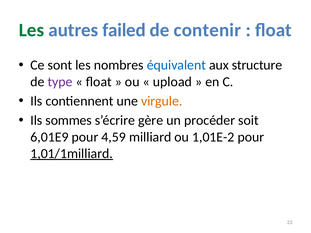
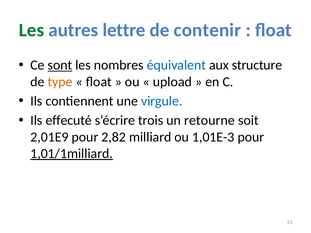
failed: failed -> lettre (124, 30)
sont underline: none -> present (60, 65)
type colour: purple -> orange (60, 82)
virgule colour: orange -> blue (162, 101)
sommes: sommes -> effecuté (69, 121)
gère: gère -> trois (151, 121)
procéder: procéder -> retourne (209, 121)
6,01E9: 6,01E9 -> 2,01E9 (49, 137)
4,59: 4,59 -> 2,82 (114, 137)
1,01E-2: 1,01E-2 -> 1,01E-3 (213, 137)
